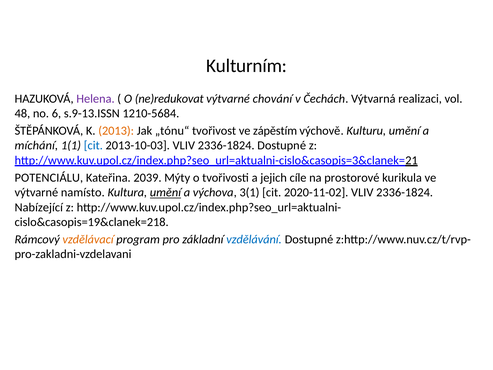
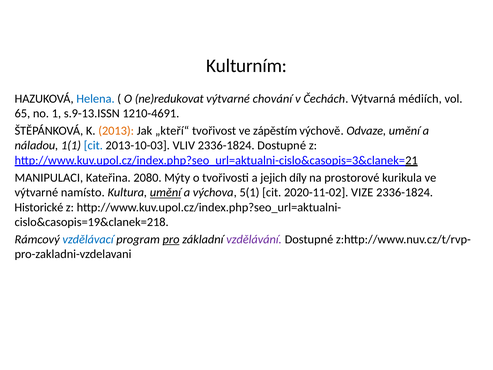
Helena colour: purple -> blue (95, 99)
realizaci: realizaci -> médiích (420, 99)
48: 48 -> 65 (22, 113)
6: 6 -> 1 (56, 113)
1210-5684: 1210-5684 -> 1210-4691 (151, 113)
„tónu“: „tónu“ -> „kteří“ (172, 131)
Kulturu: Kulturu -> Odvaze (366, 131)
míchání: míchání -> náladou (36, 145)
POTENCIÁLU: POTENCIÁLU -> MANIPULACI (49, 178)
2039: 2039 -> 2080 (148, 178)
cíle: cíle -> díly (298, 178)
3(1: 3(1 -> 5(1 (249, 192)
2020-11-02 VLIV: VLIV -> VIZE (362, 192)
Nabízející: Nabízející -> Historické (39, 207)
vzdělávací colour: orange -> blue (88, 239)
pro underline: none -> present (171, 239)
vzdělávání colour: blue -> purple (254, 239)
